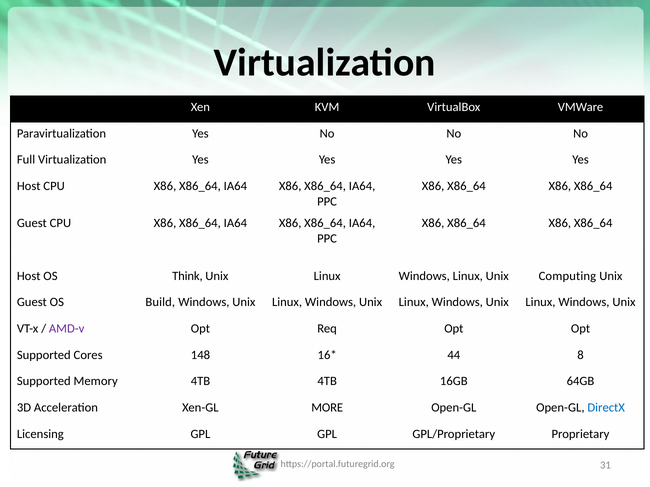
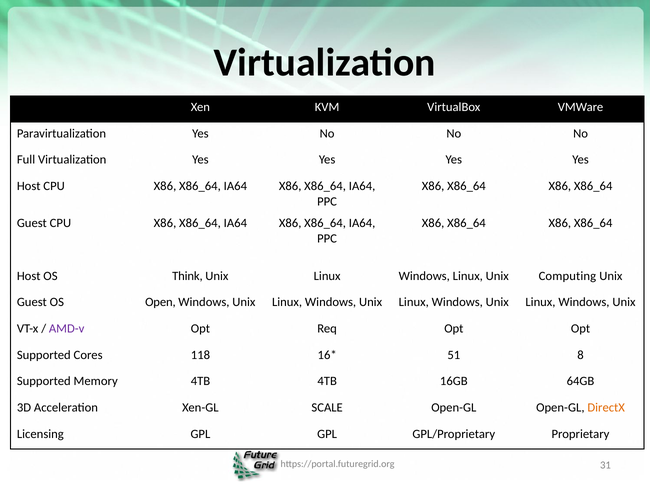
Build: Build -> Open (160, 303)
148: 148 -> 118 (200, 355)
44: 44 -> 51 (454, 355)
MORE: MORE -> SCALE (327, 408)
DirectX colour: blue -> orange (606, 408)
